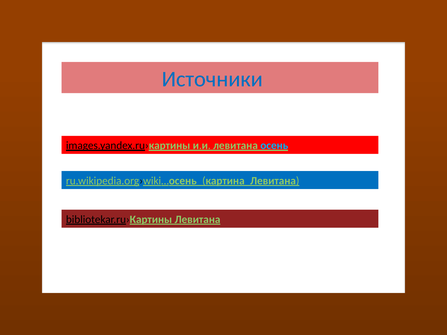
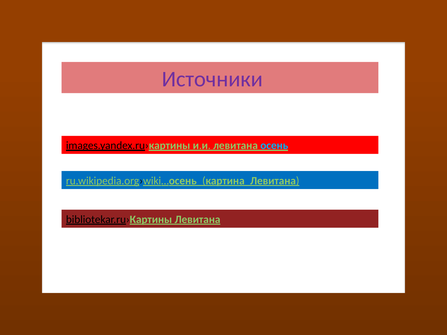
Источники colour: blue -> purple (212, 79)
